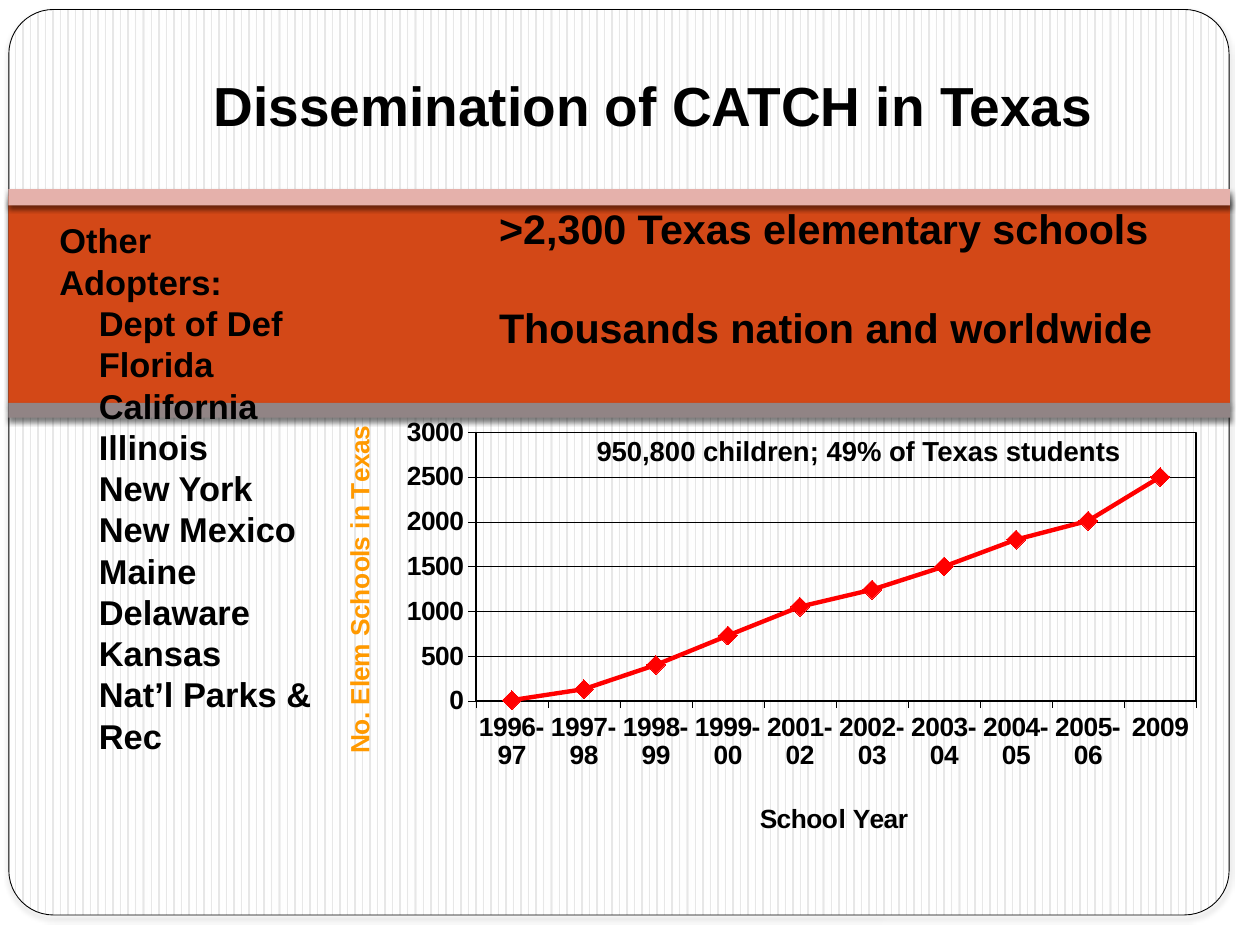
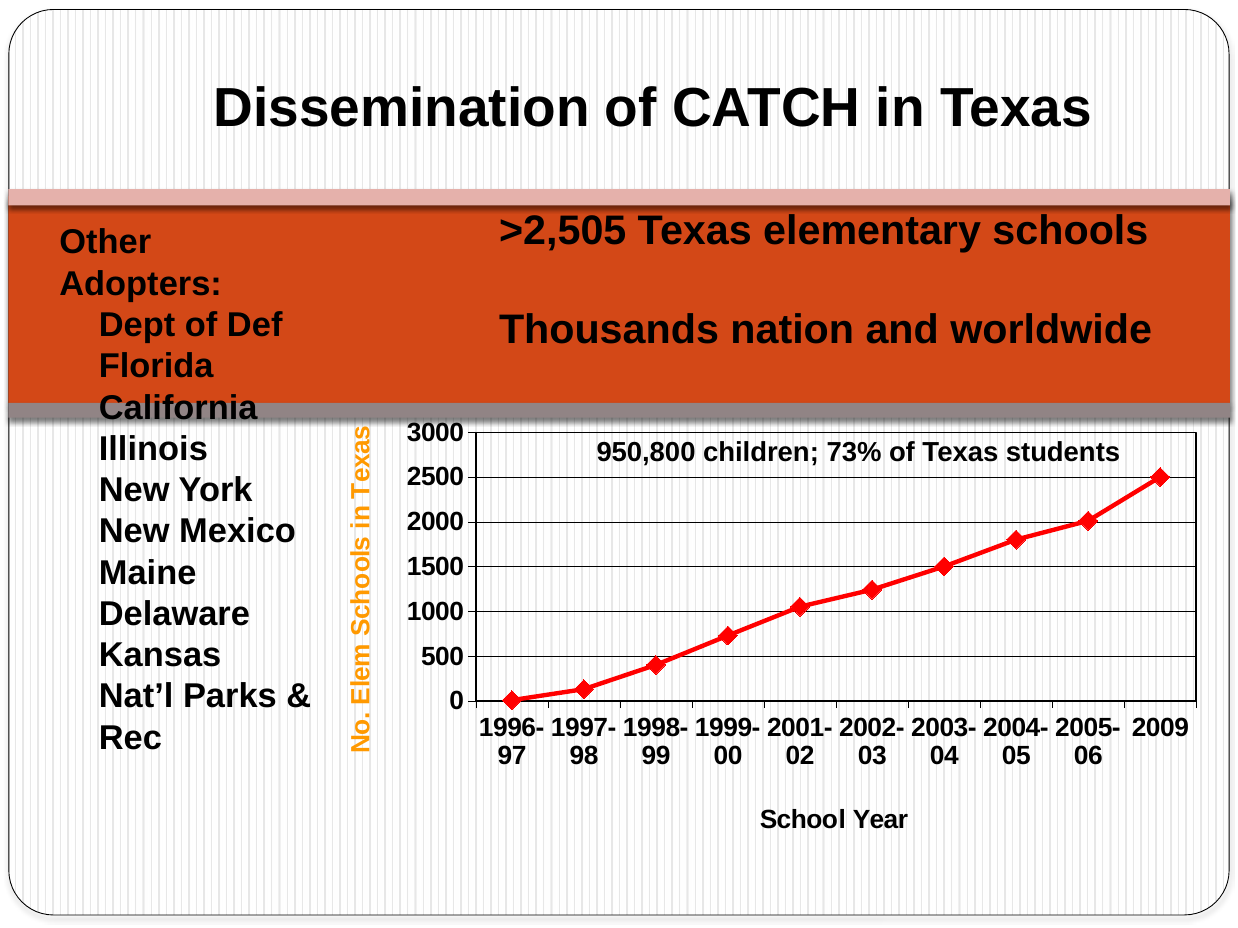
>2,300: >2,300 -> >2,505 (563, 231)
49%: 49% -> 73% (854, 452)
